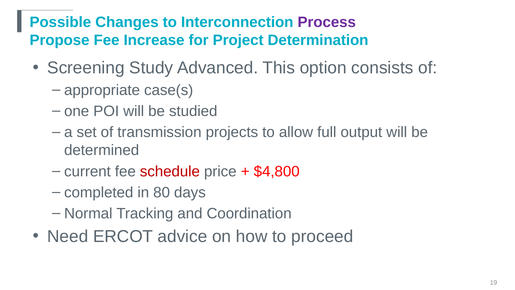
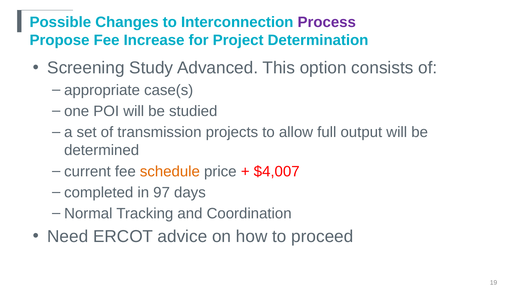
schedule colour: red -> orange (170, 171)
$4,800: $4,800 -> $4,007 (277, 171)
80: 80 -> 97 (162, 192)
